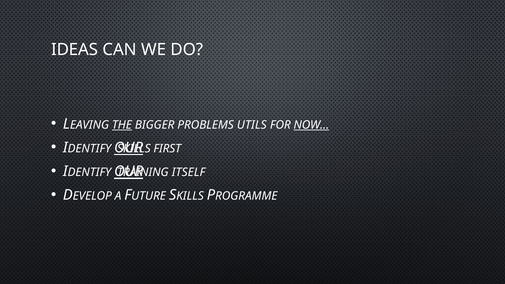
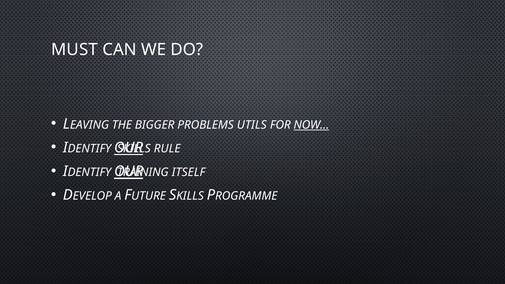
IDEAS: IDEAS -> MUST (75, 50)
THE underline: present -> none (122, 125)
FIRST: FIRST -> RULE (167, 149)
